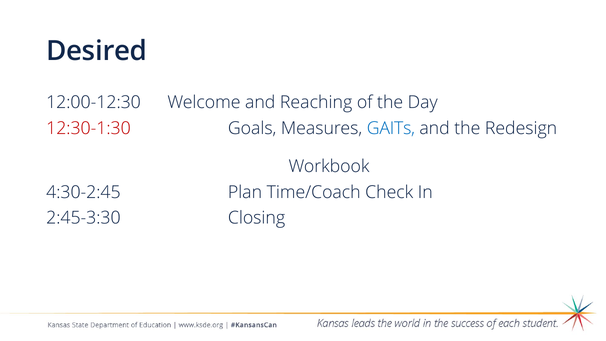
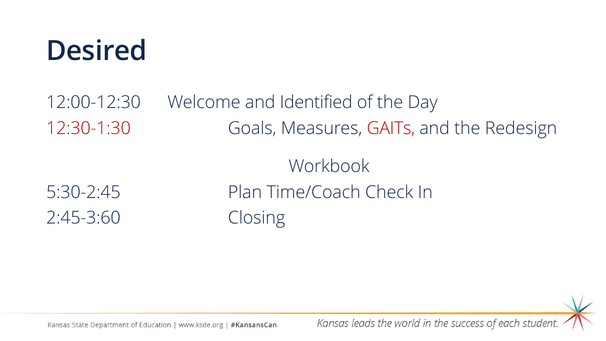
Reaching: Reaching -> Identified (316, 102)
GAITs colour: blue -> red (391, 128)
4:30-2:45: 4:30-2:45 -> 5:30-2:45 (83, 192)
2:45-3:30: 2:45-3:30 -> 2:45-3:60 (83, 218)
